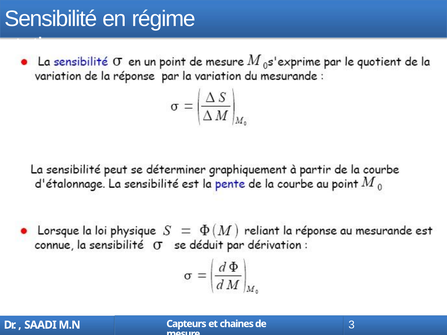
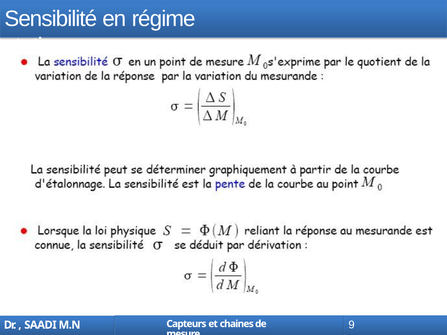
3: 3 -> 9 (352, 325)
